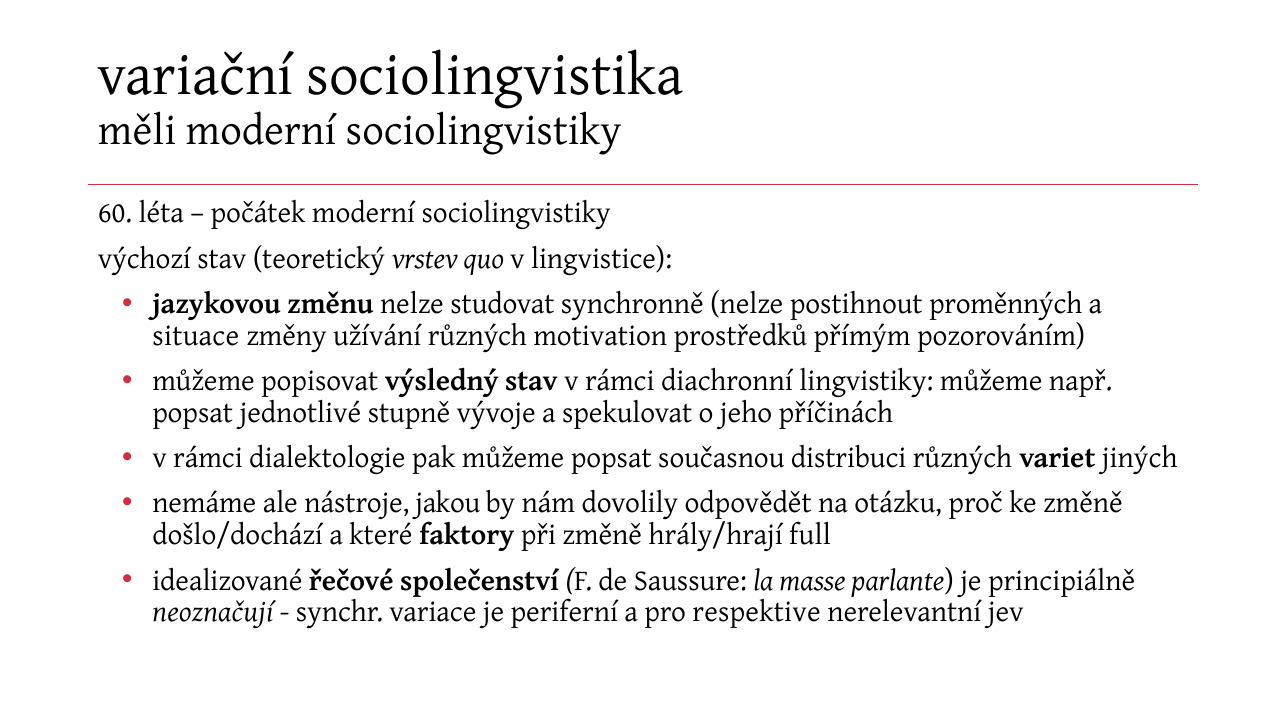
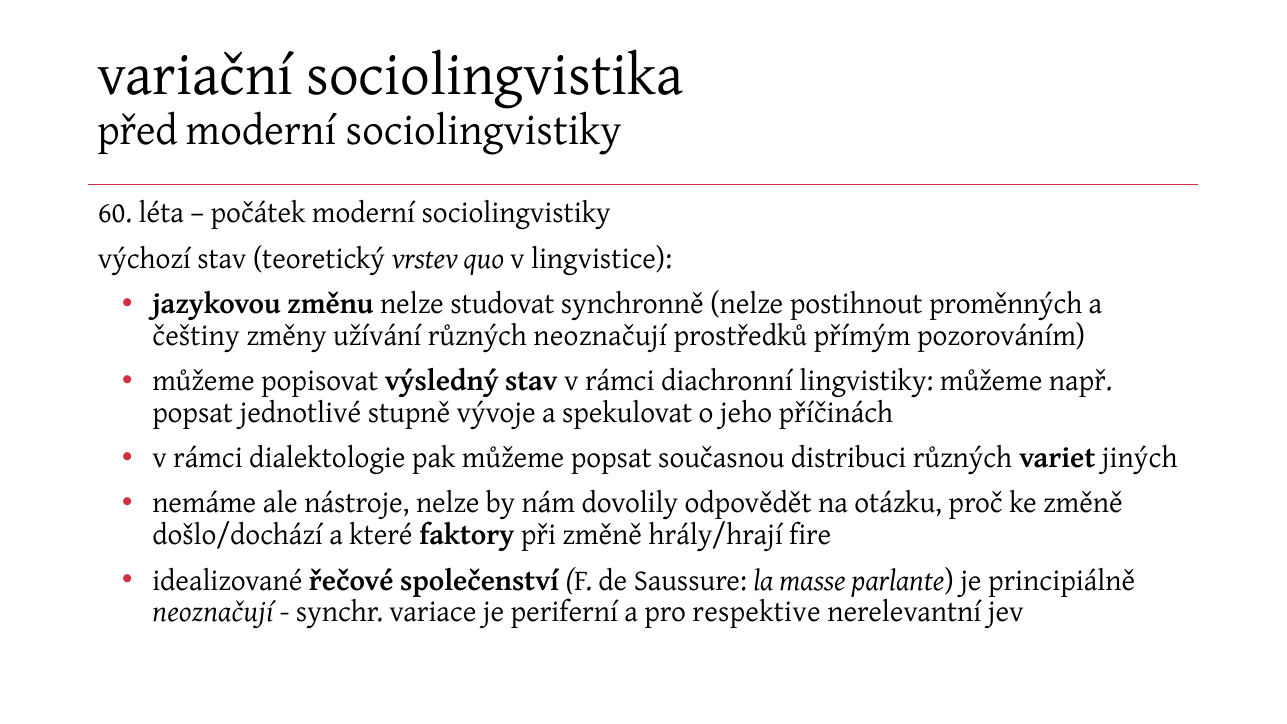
měli: měli -> před (137, 130)
situace: situace -> češtiny (196, 336)
různých motivation: motivation -> neoznačují (600, 336)
nástroje jakou: jakou -> nelze (448, 503)
full: full -> fire (810, 535)
